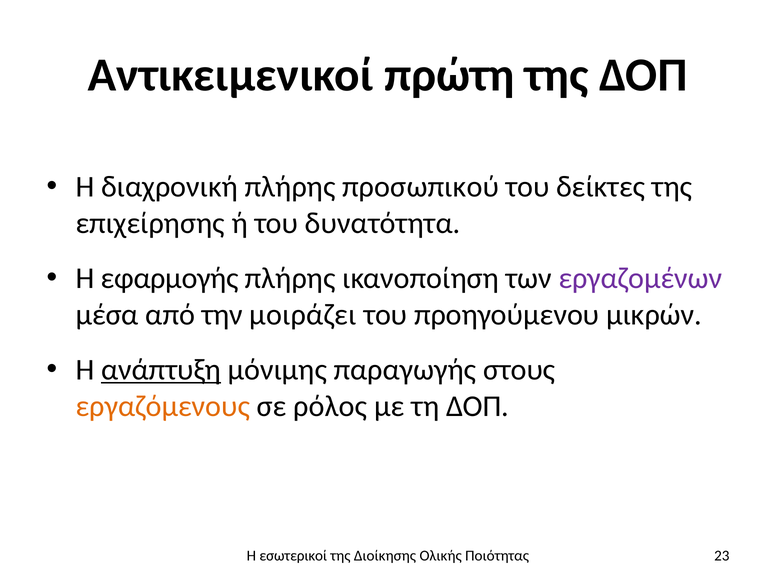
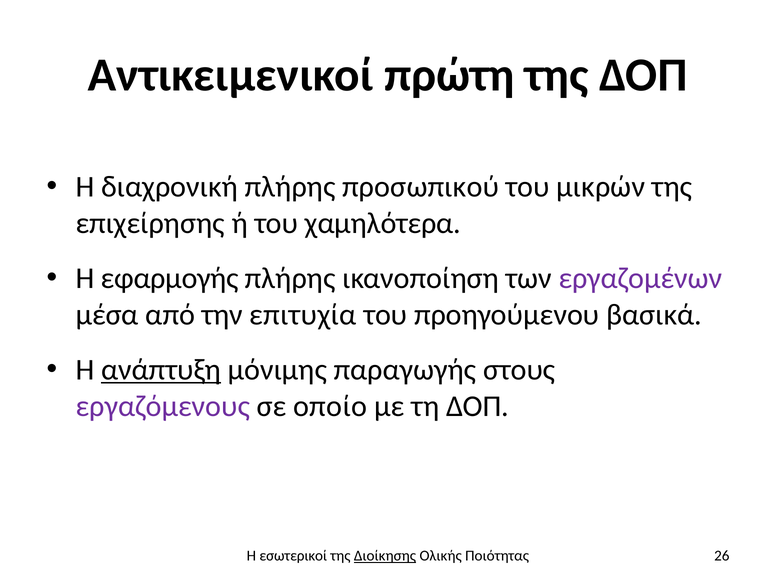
δείκτες: δείκτες -> μικρών (601, 187)
δυνατότητα: δυνατότητα -> χαμηλότερα (383, 223)
μοιράζει: μοιράζει -> επιτυχία (303, 315)
μικρών: μικρών -> βασικά (654, 315)
εργαζόμενους colour: orange -> purple (163, 406)
ρόλος: ρόλος -> οποίο (330, 406)
Διοίκησης underline: none -> present (385, 556)
23: 23 -> 26 (722, 556)
